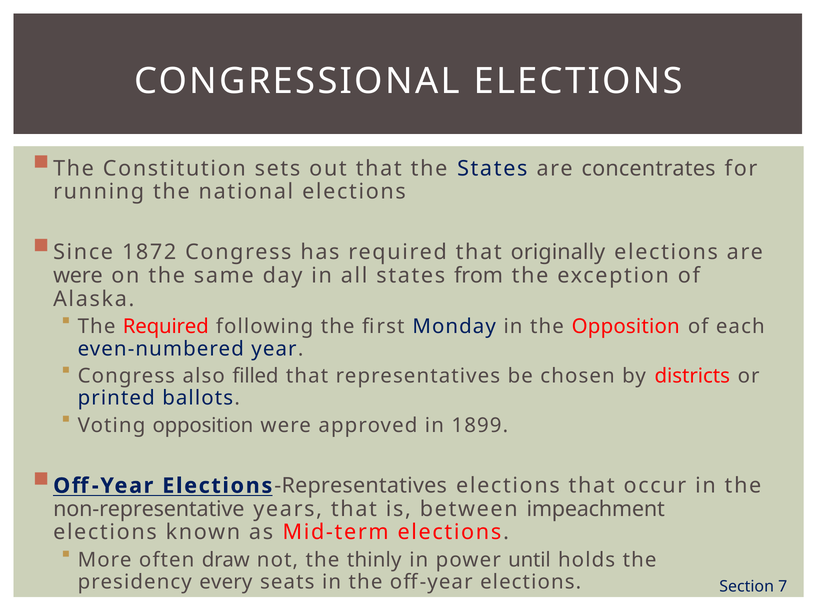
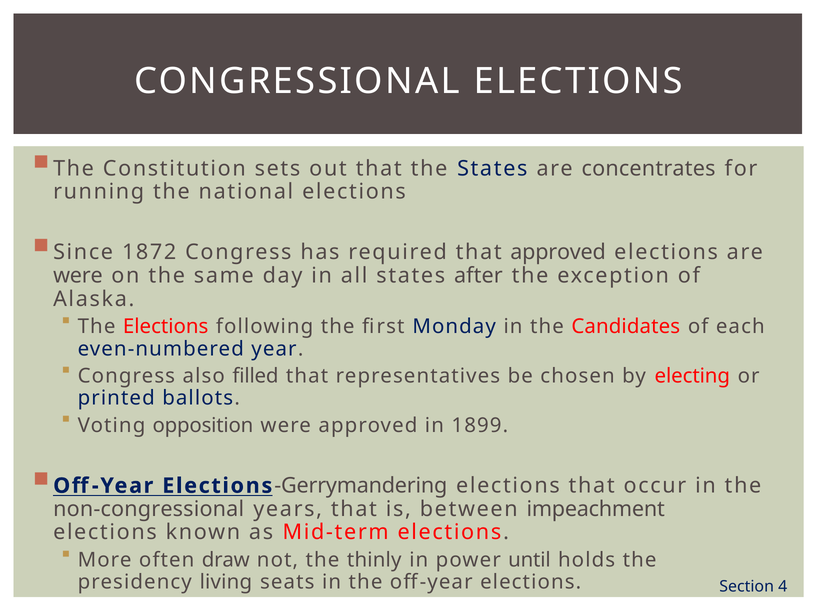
that originally: originally -> approved (558, 253)
from: from -> after (478, 276)
The Required: Required -> Elections (166, 327)
the Opposition: Opposition -> Candidates (626, 327)
districts: districts -> electing (692, 376)
Elections Representatives: Representatives -> Gerrymandering (361, 486)
non-representative: non-representative -> non-congressional (149, 509)
every: every -> living (226, 583)
7: 7 -> 4 (783, 587)
